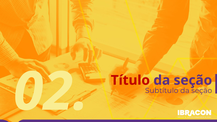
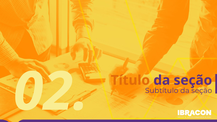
Título colour: red -> orange (130, 80)
